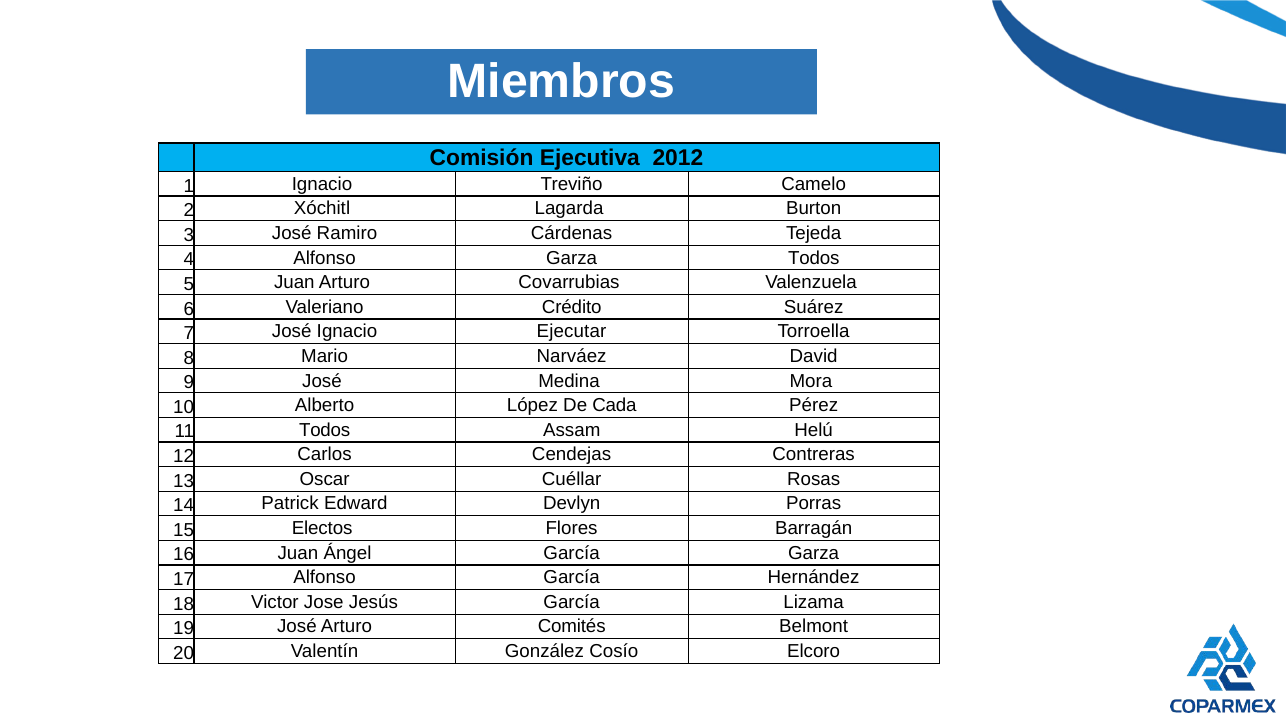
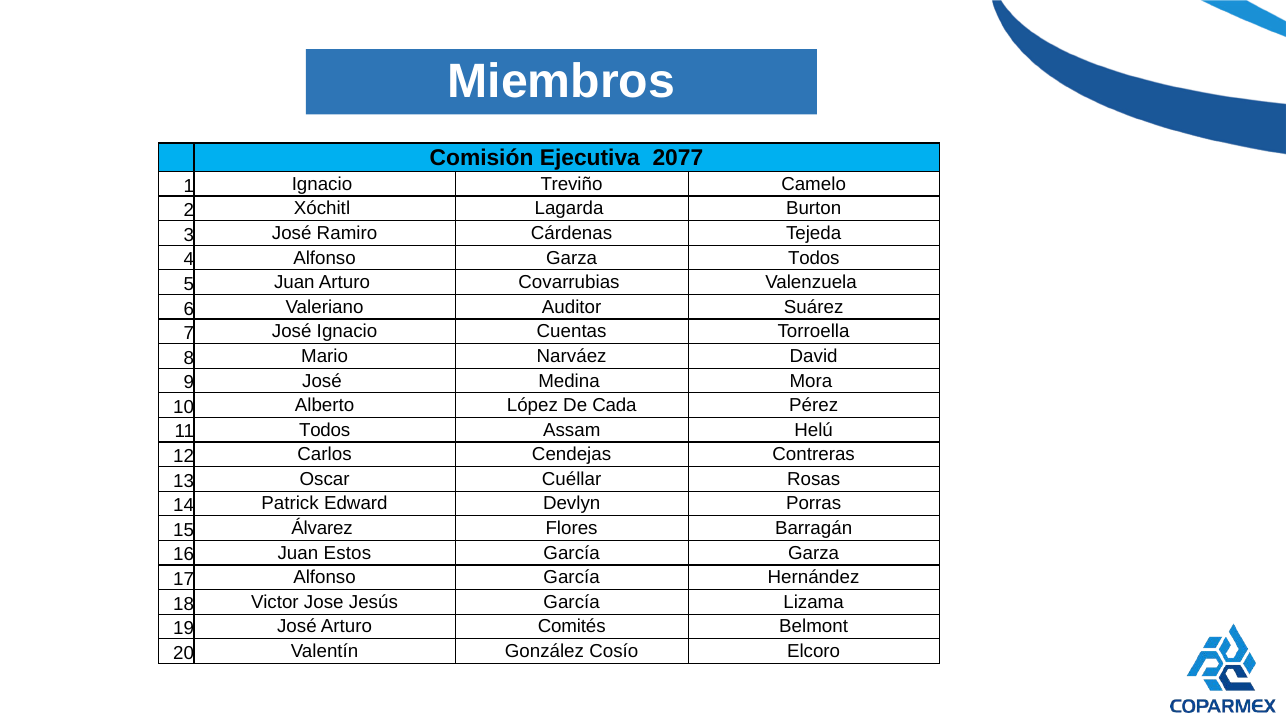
2012: 2012 -> 2077 (678, 158)
Crédito: Crédito -> Auditor (572, 307)
Ejecutar: Ejecutar -> Cuentas (572, 332)
Electos: Electos -> Álvarez (322, 529)
Ángel: Ángel -> Estos (347, 553)
